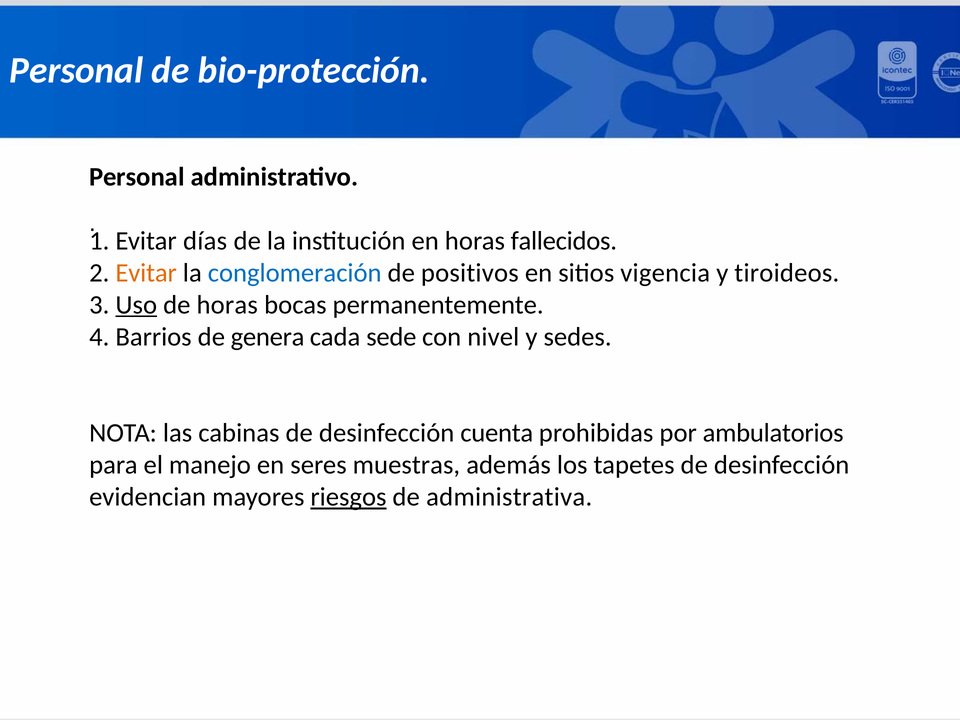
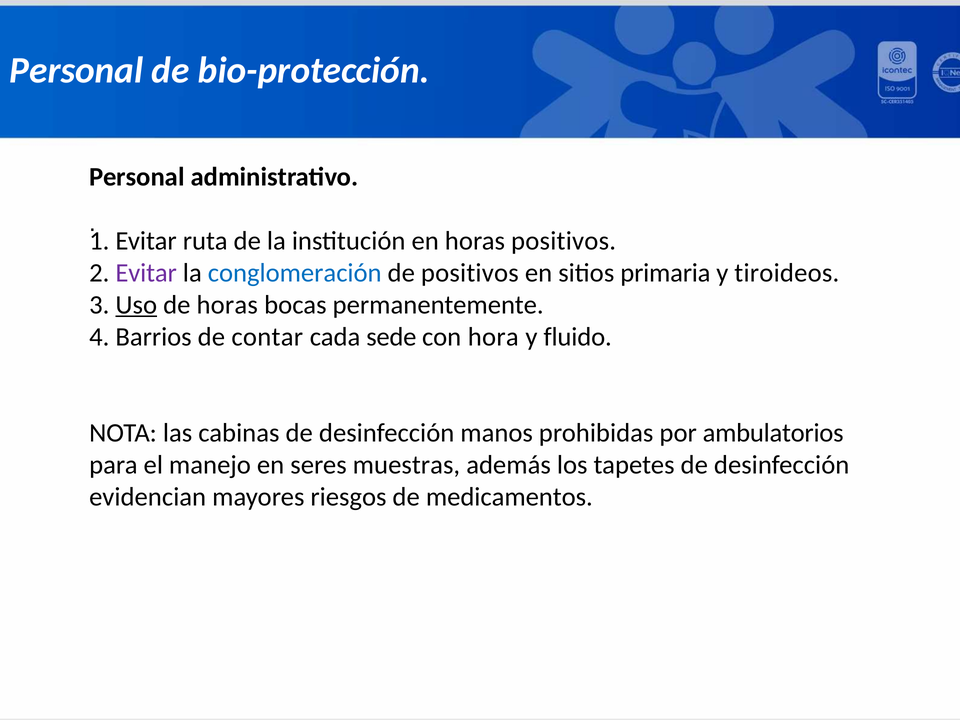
días: días -> ruta (205, 241)
horas fallecidos: fallecidos -> positivos (564, 241)
Evitar colour: orange -> purple (146, 273)
vigencia: vigencia -> primaria (665, 273)
genera: genera -> contar (267, 337)
nivel: nivel -> hora (493, 337)
sedes: sedes -> fluido (578, 337)
cuenta: cuenta -> manos (497, 433)
riesgos underline: present -> none (348, 497)
administrativa: administrativa -> medicamentos (509, 497)
